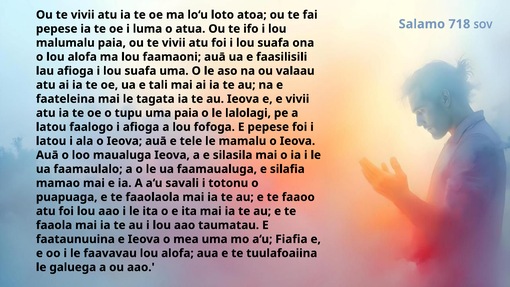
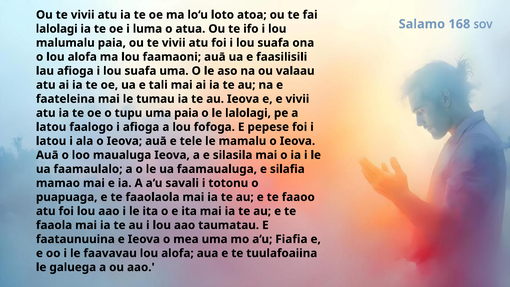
718: 718 -> 168 (459, 24)
pepese: pepese -> lalolagi (57, 29)
tagata: tagata -> tumau (155, 99)
